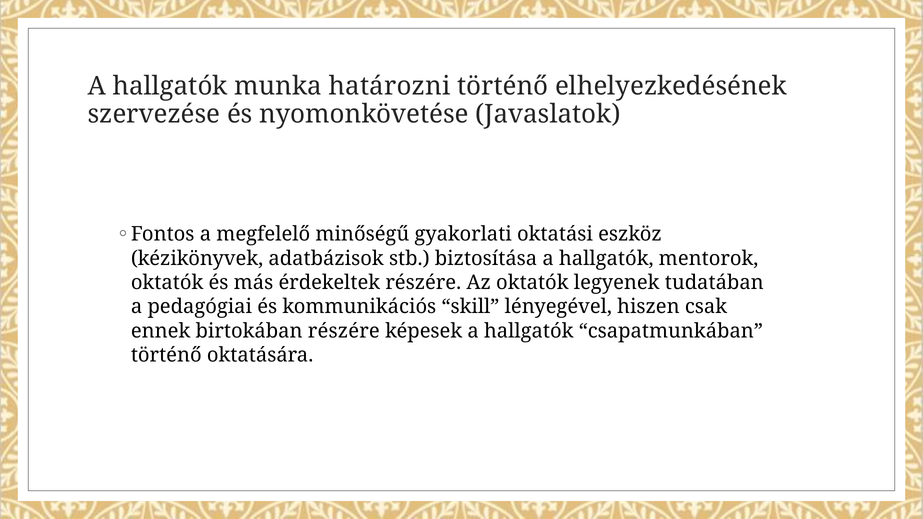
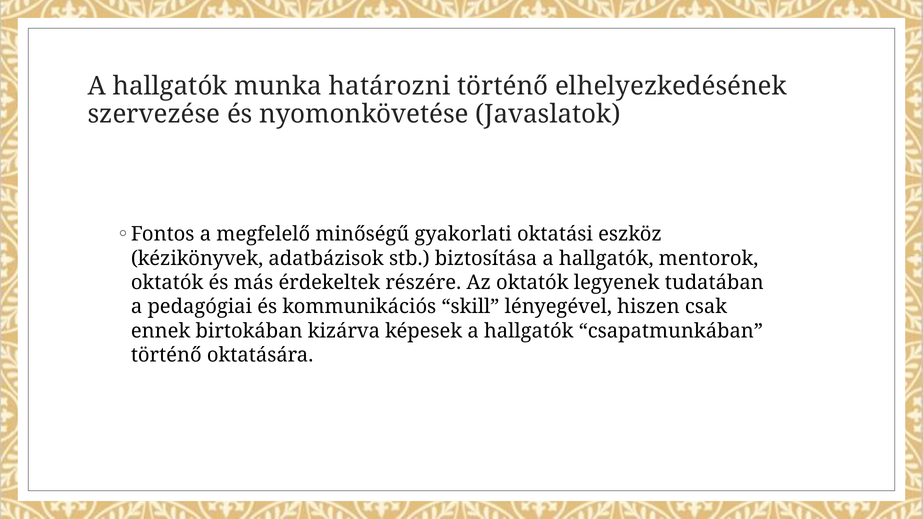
birtokában részére: részére -> kizárva (344, 331)
